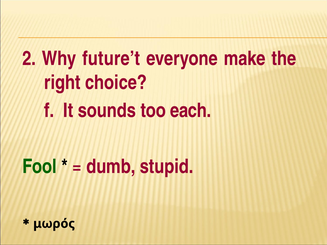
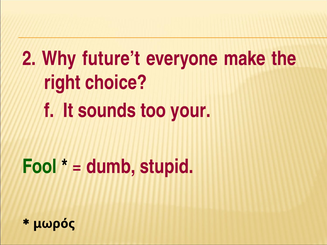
each: each -> your (191, 111)
